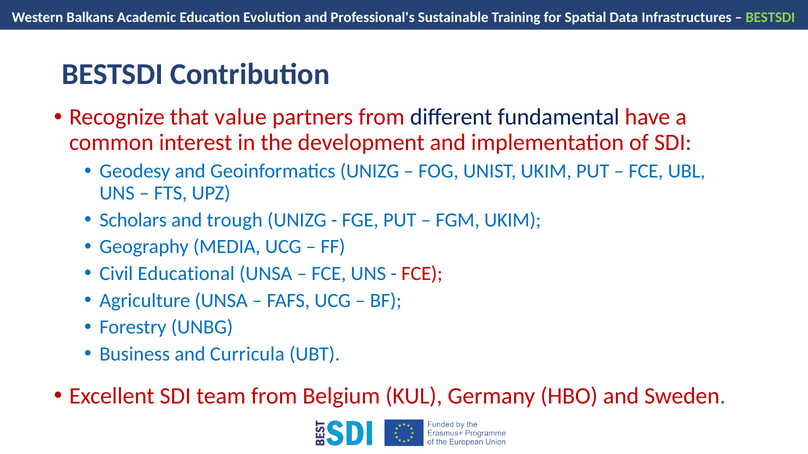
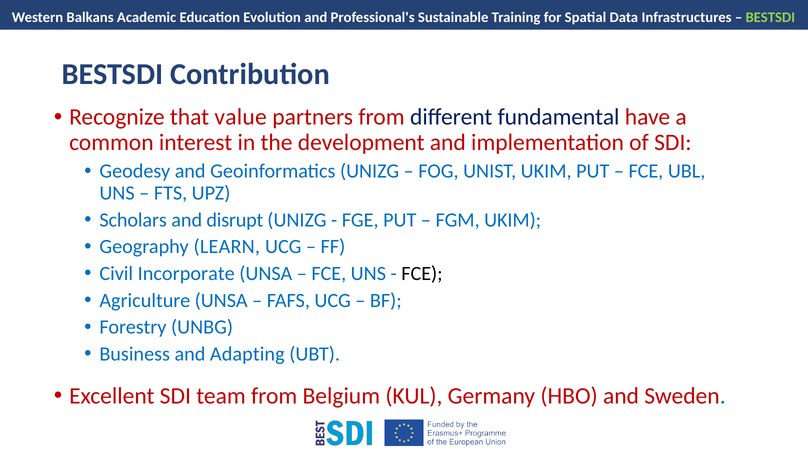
trough: trough -> disrupt (235, 220)
MEDIA: MEDIA -> LEARN (227, 247)
Educational: Educational -> Incorporate (186, 274)
FCE colour: red -> black (422, 274)
Curricula: Curricula -> Adapting (247, 354)
